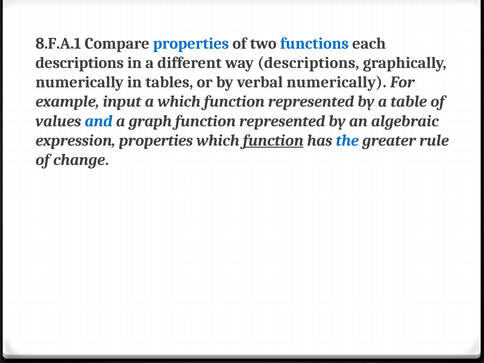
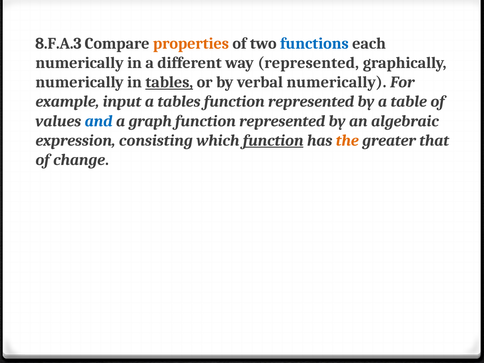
8.F.A.1: 8.F.A.1 -> 8.F.A.3 (58, 44)
properties colour: blue -> orange (191, 44)
descriptions: descriptions -> numerically (80, 63)
way descriptions: descriptions -> represented (308, 63)
tables underline: none -> present (169, 82)
a which: which -> tables (179, 102)
expression properties: properties -> consisting (156, 140)
the colour: blue -> orange (347, 140)
rule: rule -> that (434, 140)
